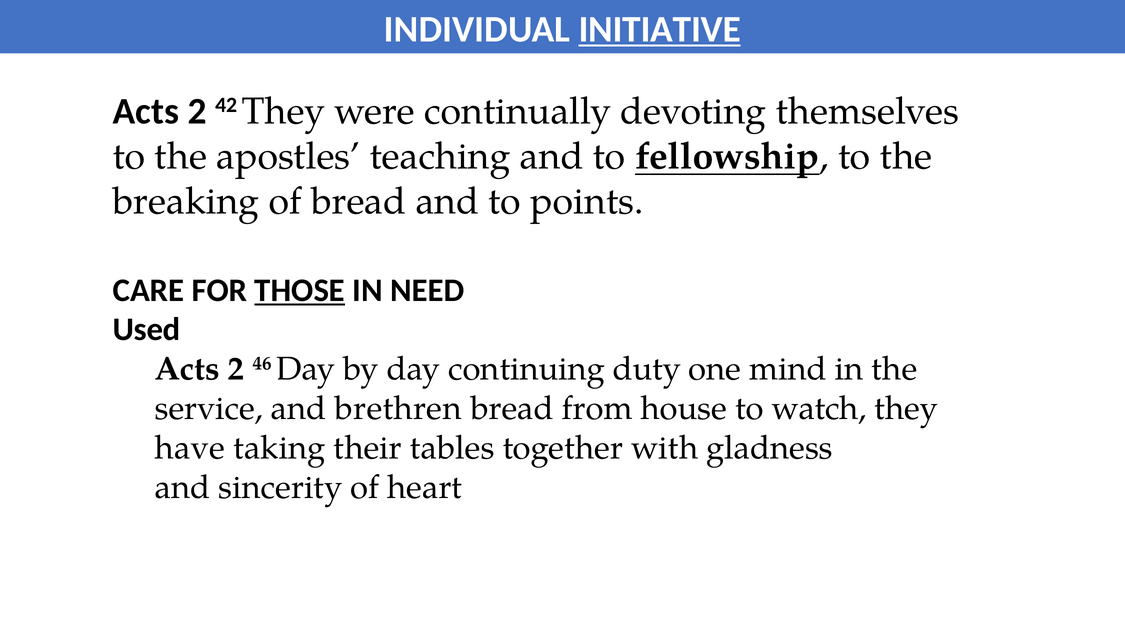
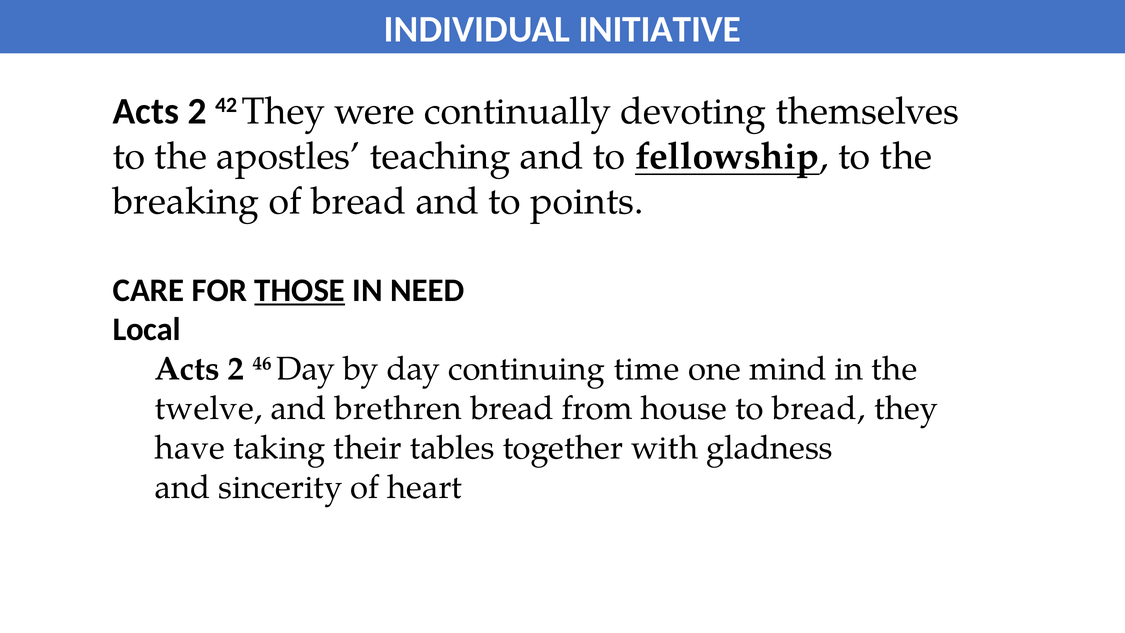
INITIATIVE underline: present -> none (660, 29)
Used: Used -> Local (147, 329)
duty: duty -> time (647, 369)
service: service -> twelve (209, 408)
to watch: watch -> bread (819, 408)
